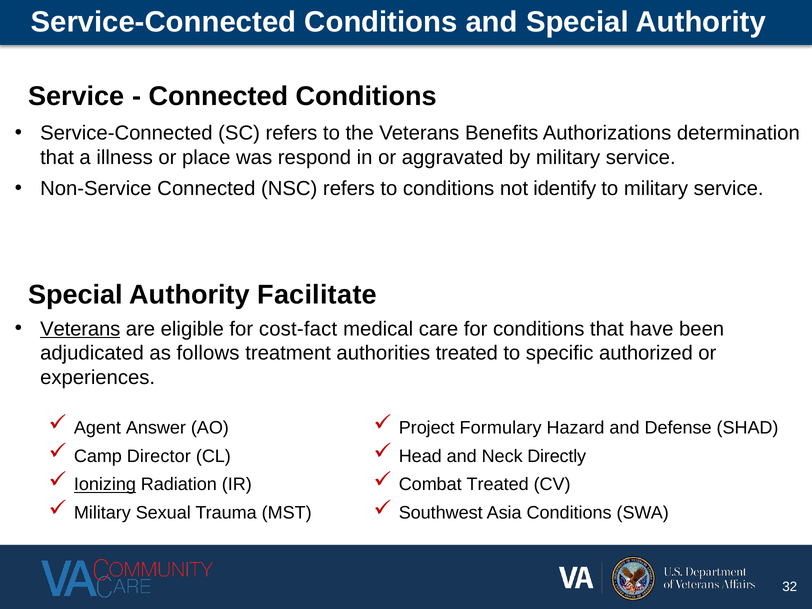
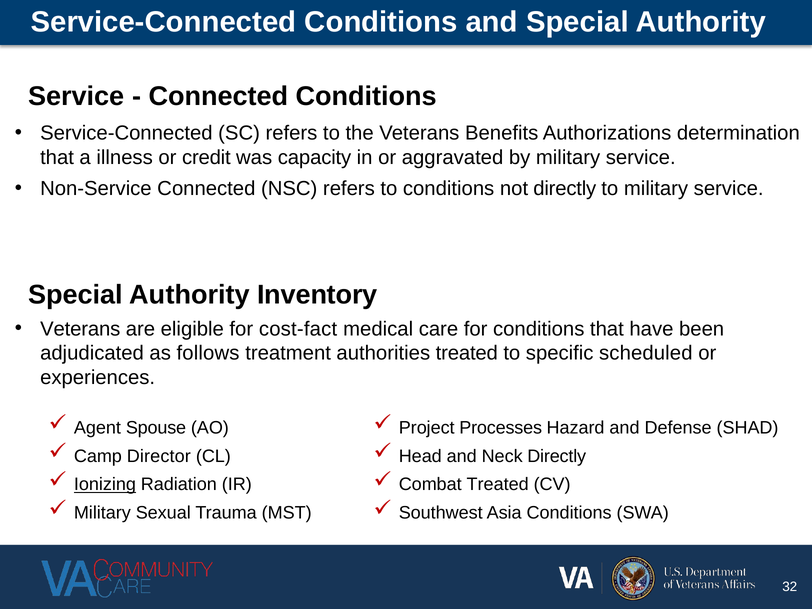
place: place -> credit (206, 157)
respond: respond -> capacity (315, 157)
not identify: identify -> directly (565, 189)
Facilitate: Facilitate -> Inventory (317, 295)
Veterans underline: present -> none (80, 329)
authorized: authorized -> scheduled (646, 353)
Answer: Answer -> Spouse (156, 428)
Formulary: Formulary -> Processes (501, 428)
